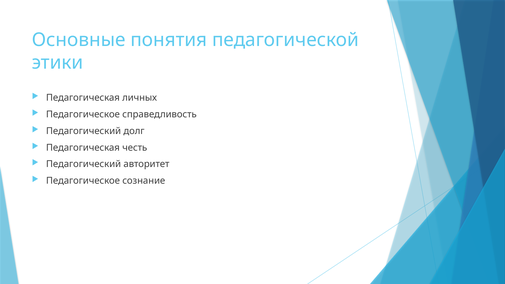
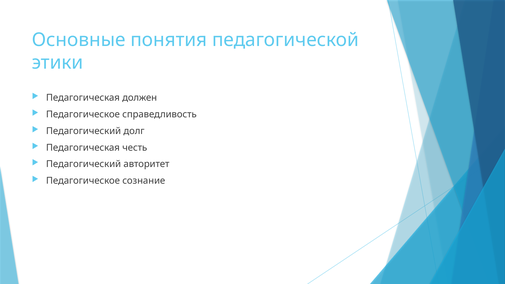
личных: личных -> должен (140, 98)
